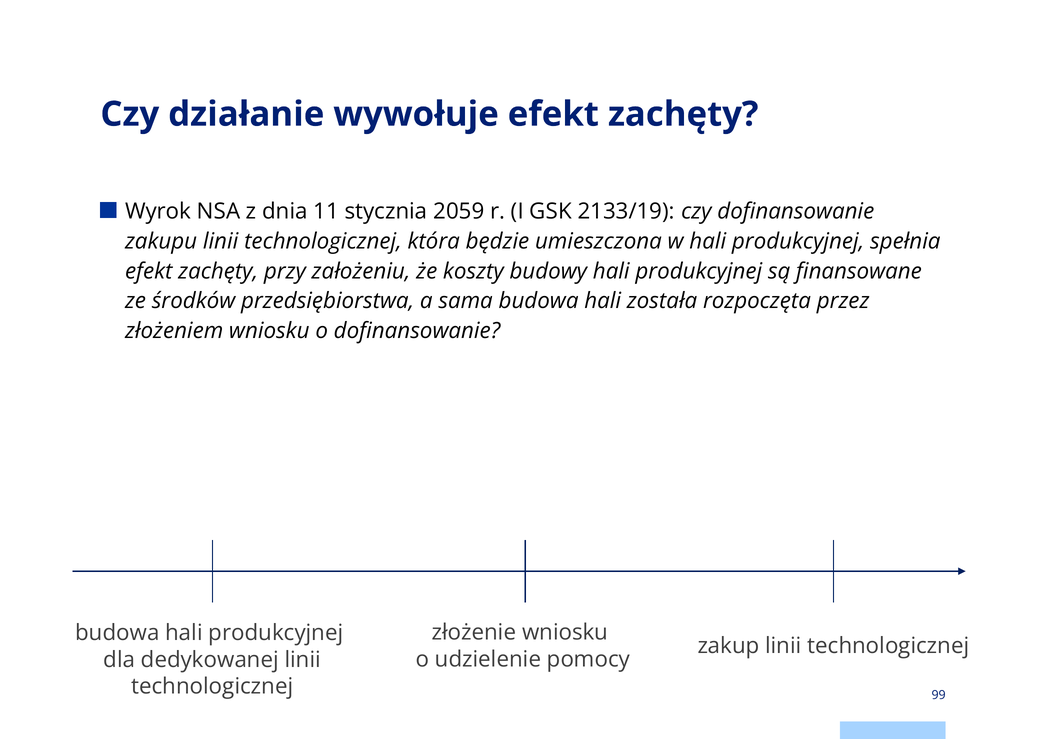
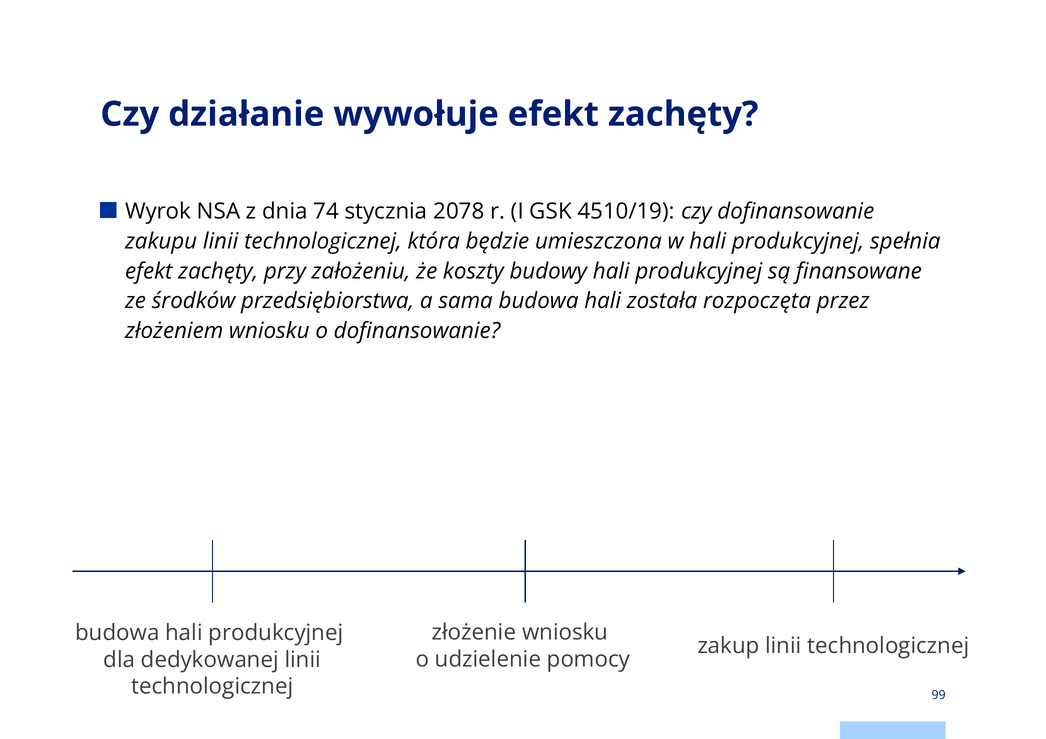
11: 11 -> 74 (326, 212)
2059: 2059 -> 2078 (459, 212)
2133/19: 2133/19 -> 4510/19 (626, 212)
